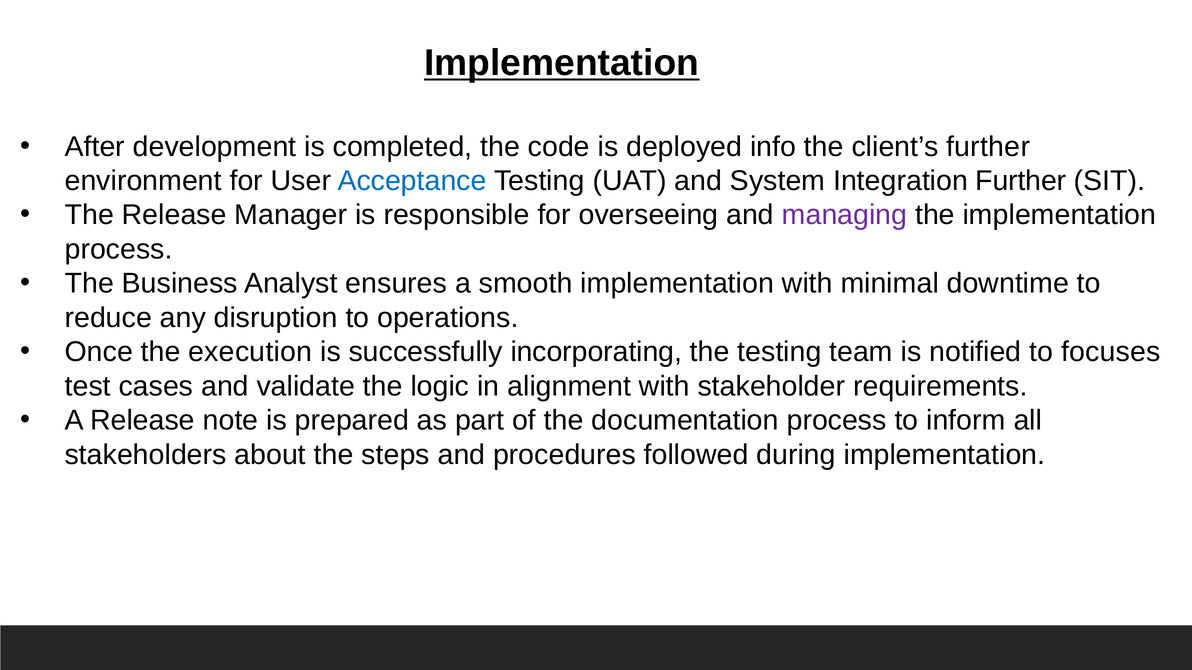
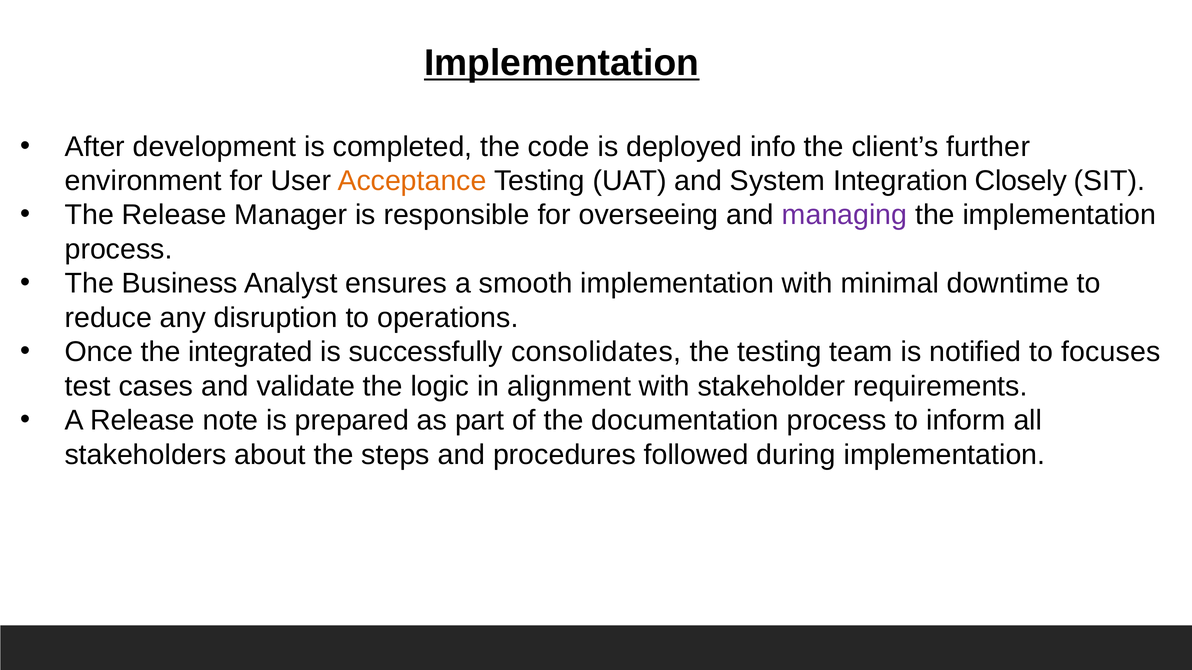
Acceptance colour: blue -> orange (412, 181)
Integration Further: Further -> Closely (1021, 181)
execution: execution -> integrated (250, 352)
incorporating: incorporating -> consolidates (596, 352)
